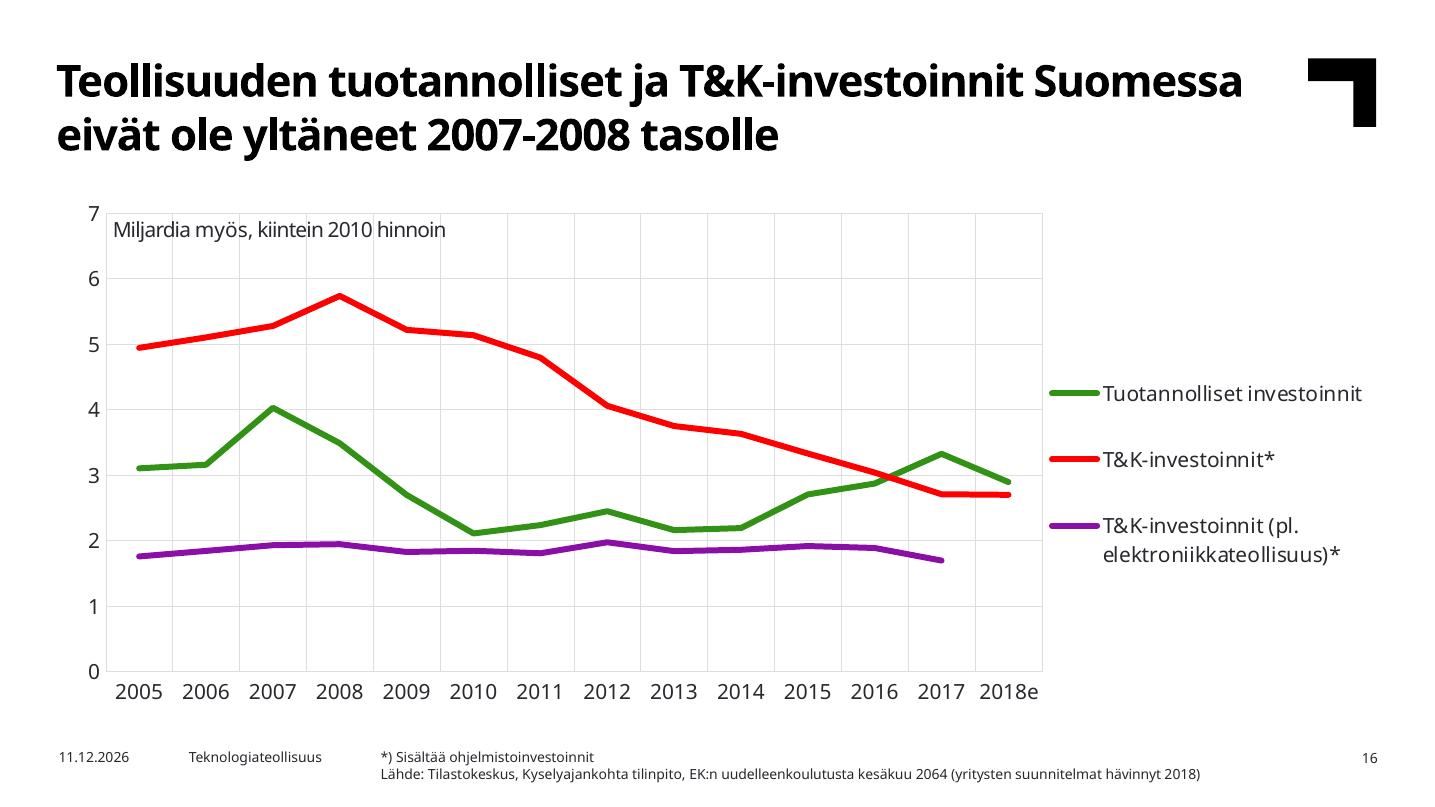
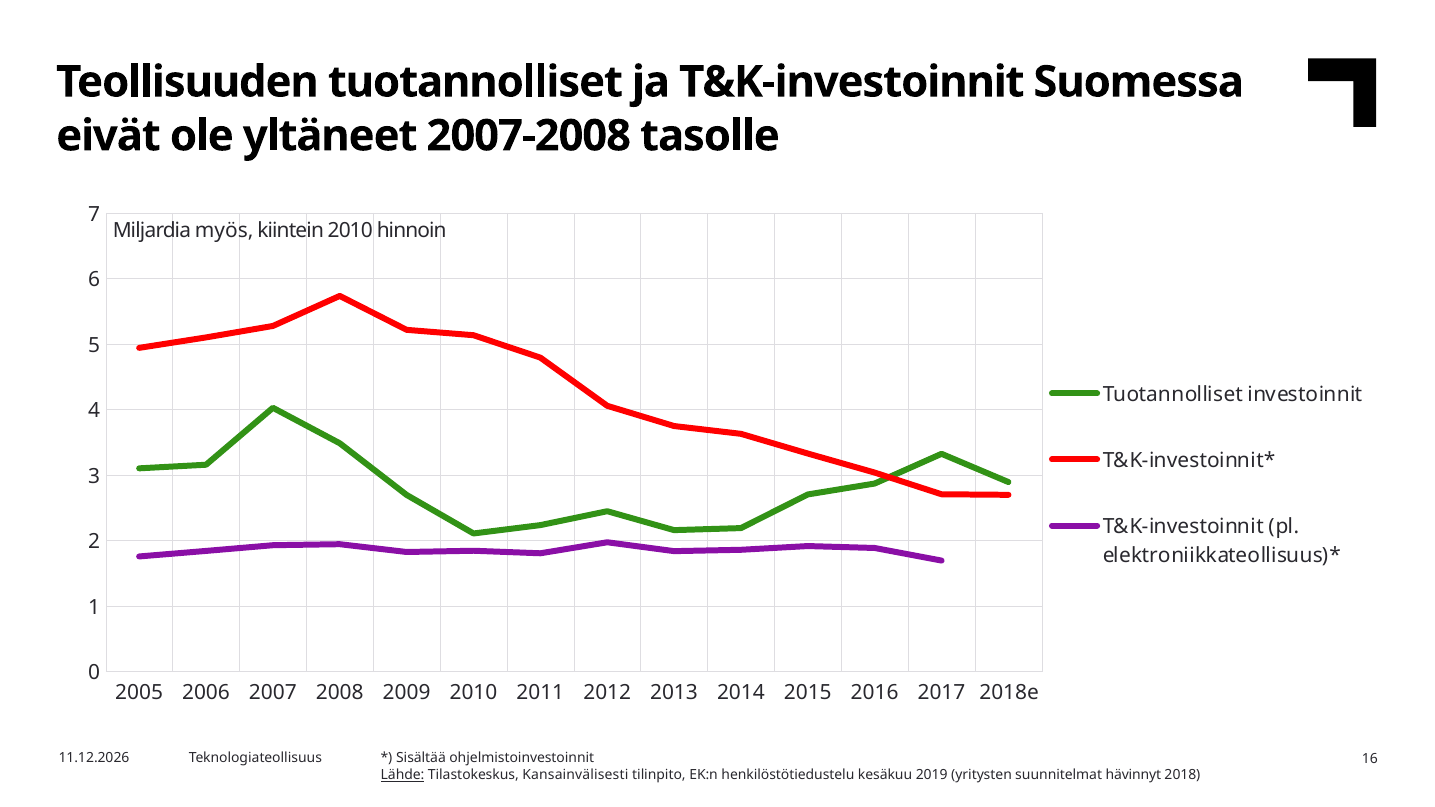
Lähde underline: none -> present (403, 775)
Kyselyajankohta: Kyselyajankohta -> Kansainvälisesti (575, 775)
uudelleenkoulutusta: uudelleenkoulutusta -> henkilöstötiedustelu (788, 775)
2064: 2064 -> 2019 (932, 775)
